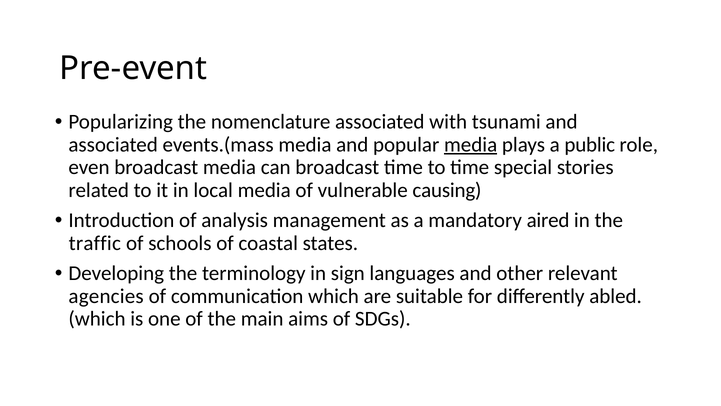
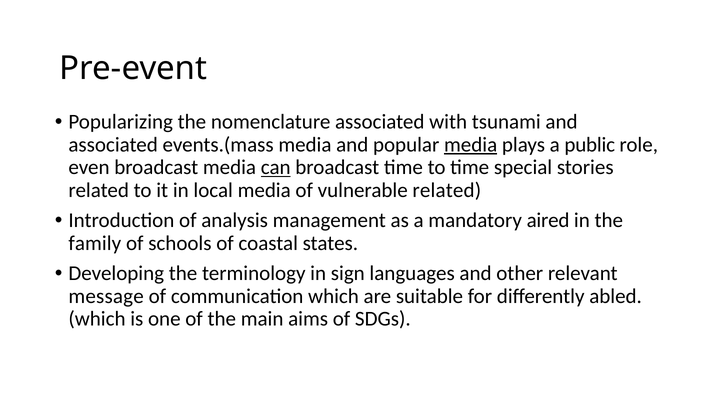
can underline: none -> present (276, 167)
vulnerable causing: causing -> related (447, 190)
traffic: traffic -> family (95, 243)
agencies: agencies -> message (106, 296)
